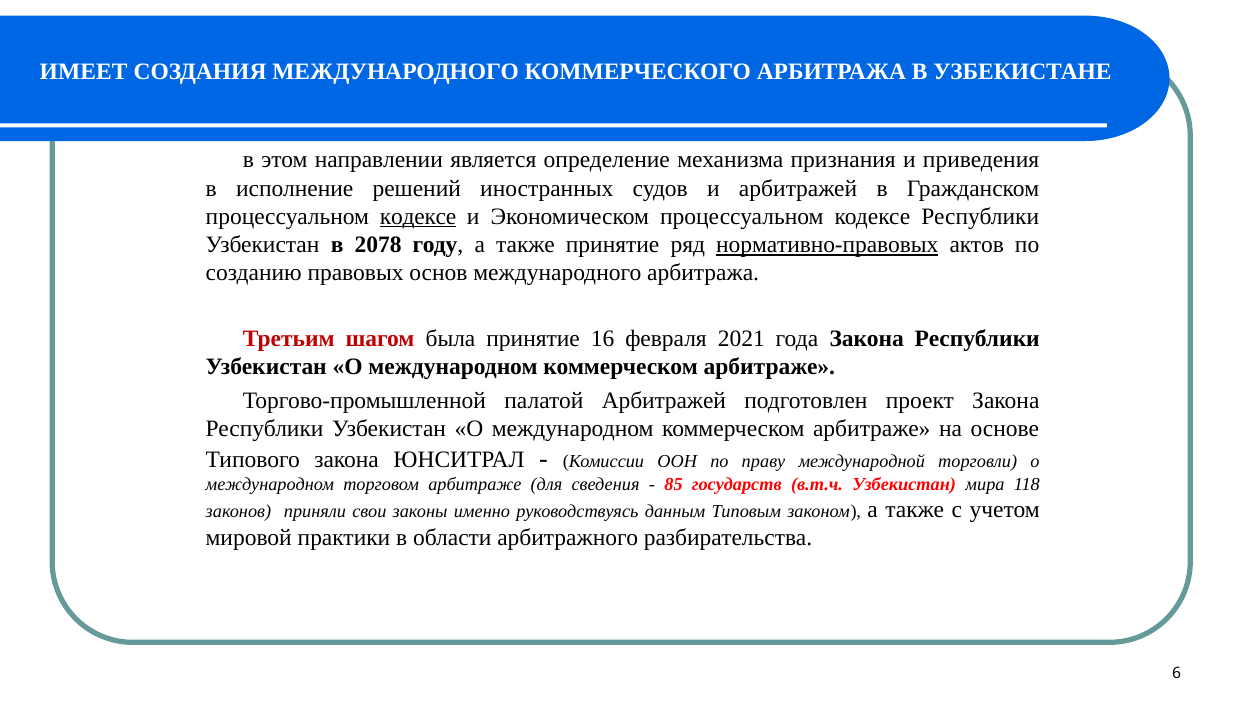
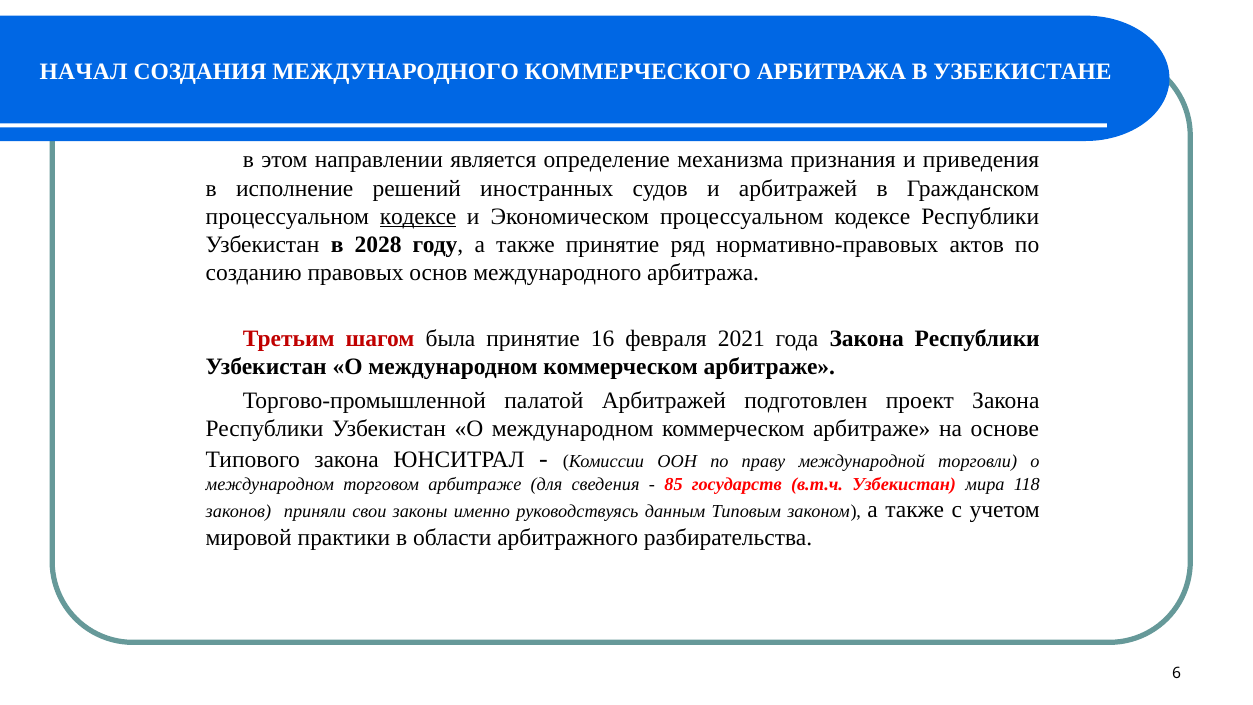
ИМЕЕТ: ИМЕЕТ -> НАЧАЛ (84, 72)
2078: 2078 -> 2028 (378, 245)
нормативно-правовых underline: present -> none (827, 245)
